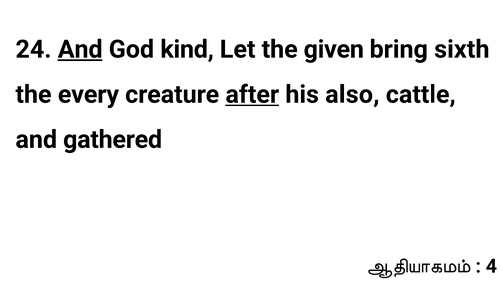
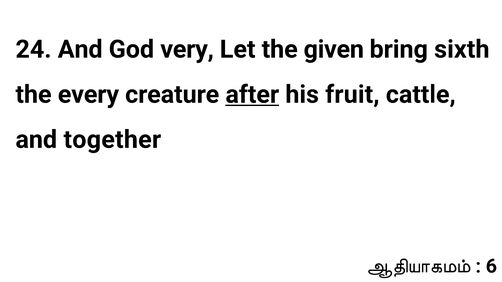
And underline: present -> none (80, 49)
kind: kind -> very (187, 49)
also: also -> fruit (352, 95)
gathered: gathered -> together (112, 140)
4: 4 -> 6 (491, 267)
